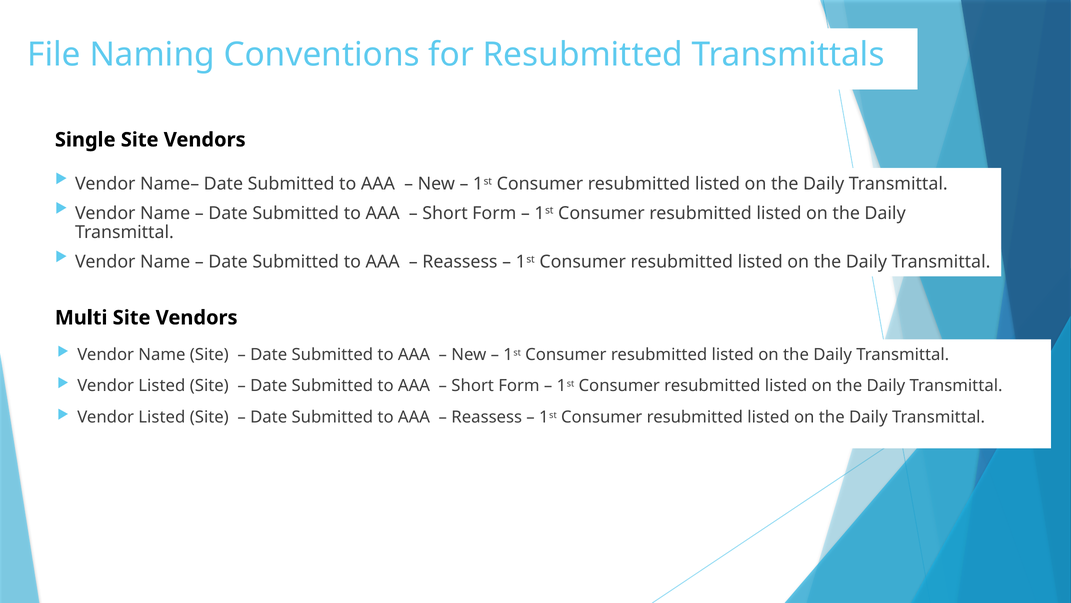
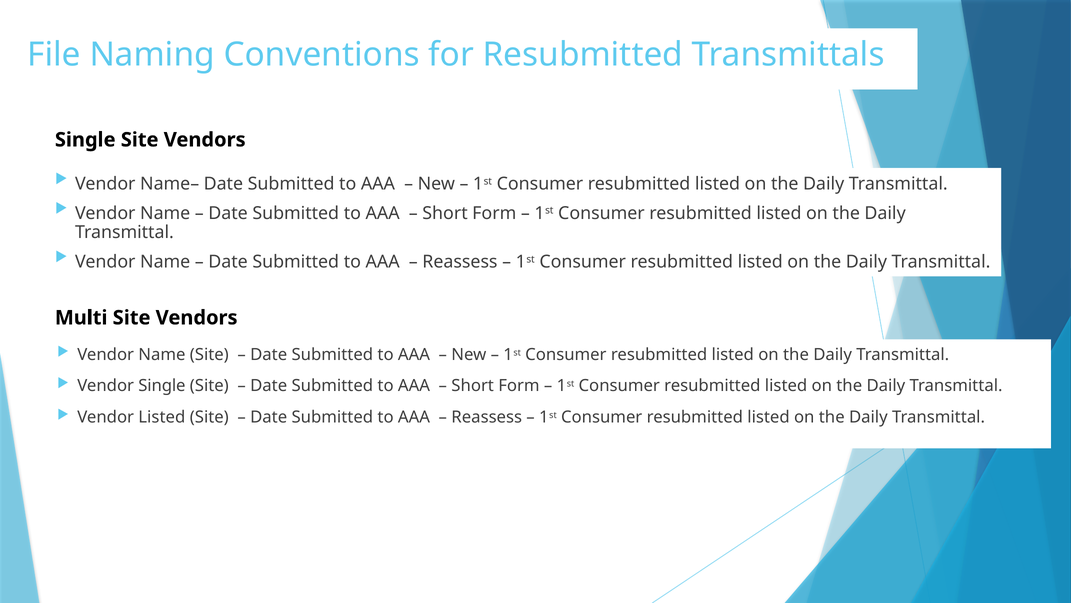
Listed: Listed -> Single (162, 385)
